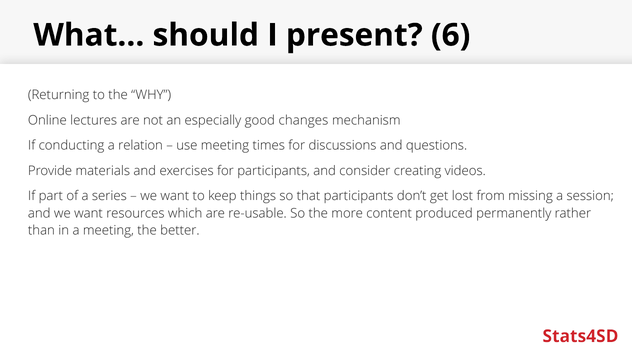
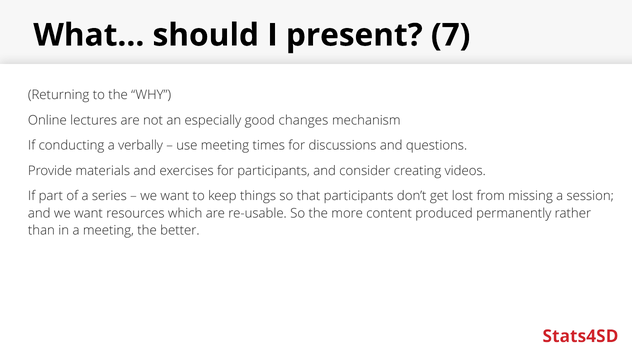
6: 6 -> 7 (451, 35)
relation: relation -> verbally (141, 146)
